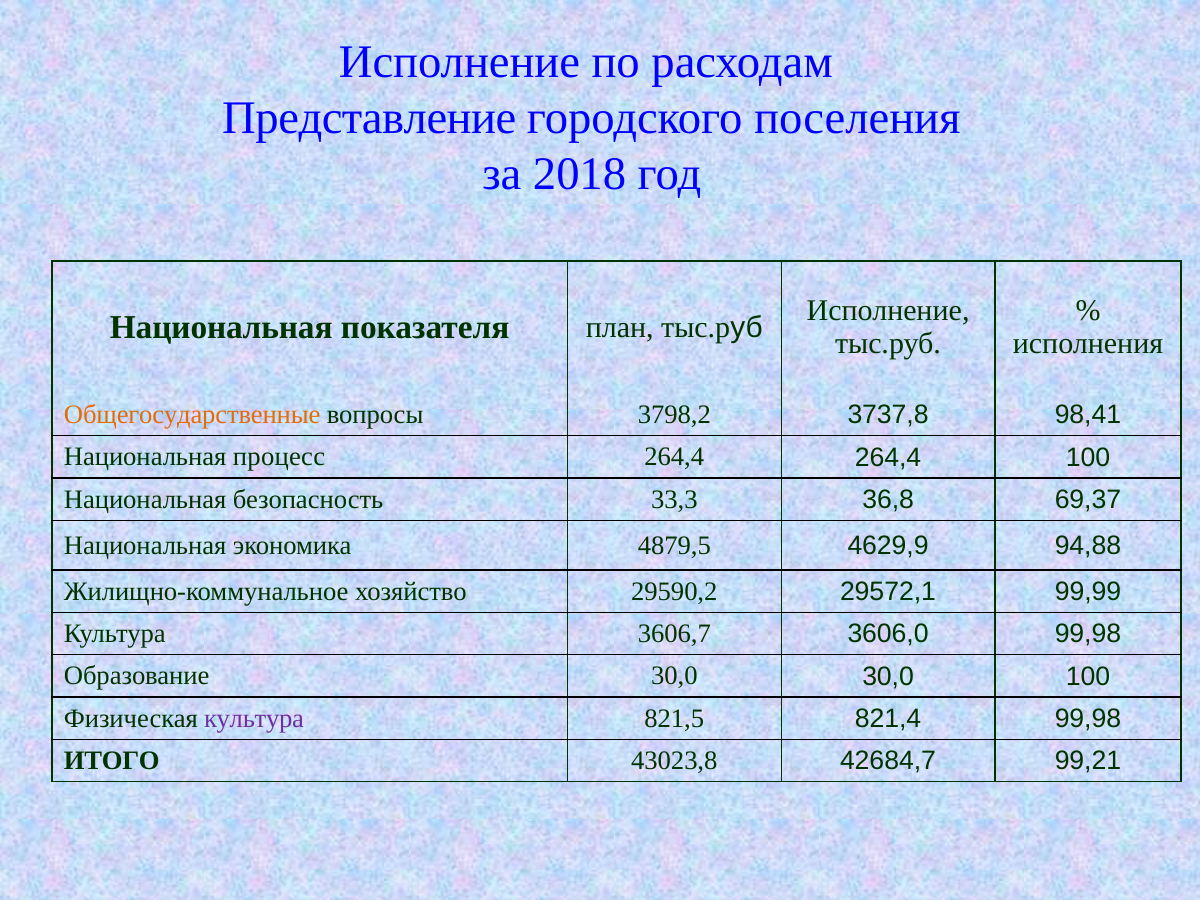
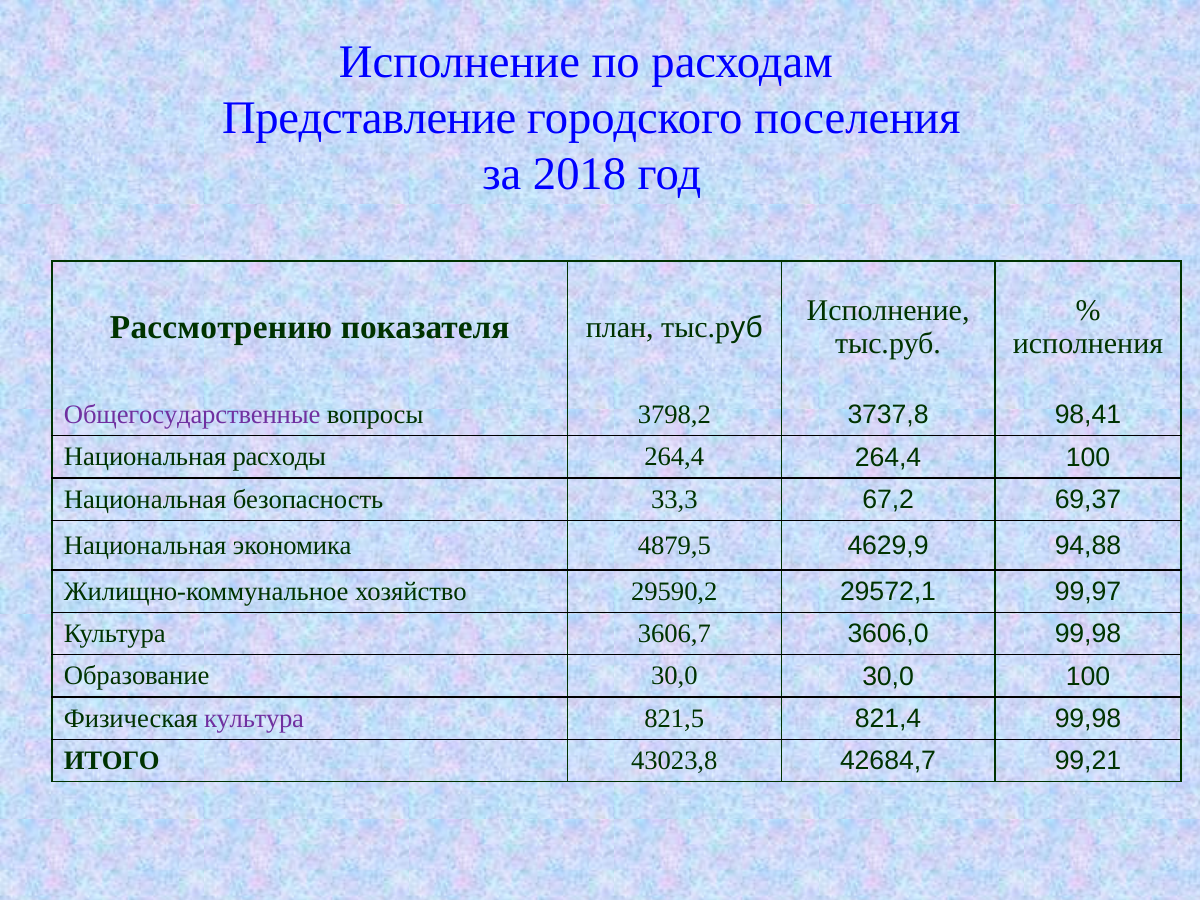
Национальная: Национальная -> Рассмотрению (221, 327)
Общегосударственные colour: orange -> purple (192, 415)
процесс: процесс -> расходы (279, 457)
36,8: 36,8 -> 67,2 (888, 500)
99,99: 99,99 -> 99,97 (1088, 592)
